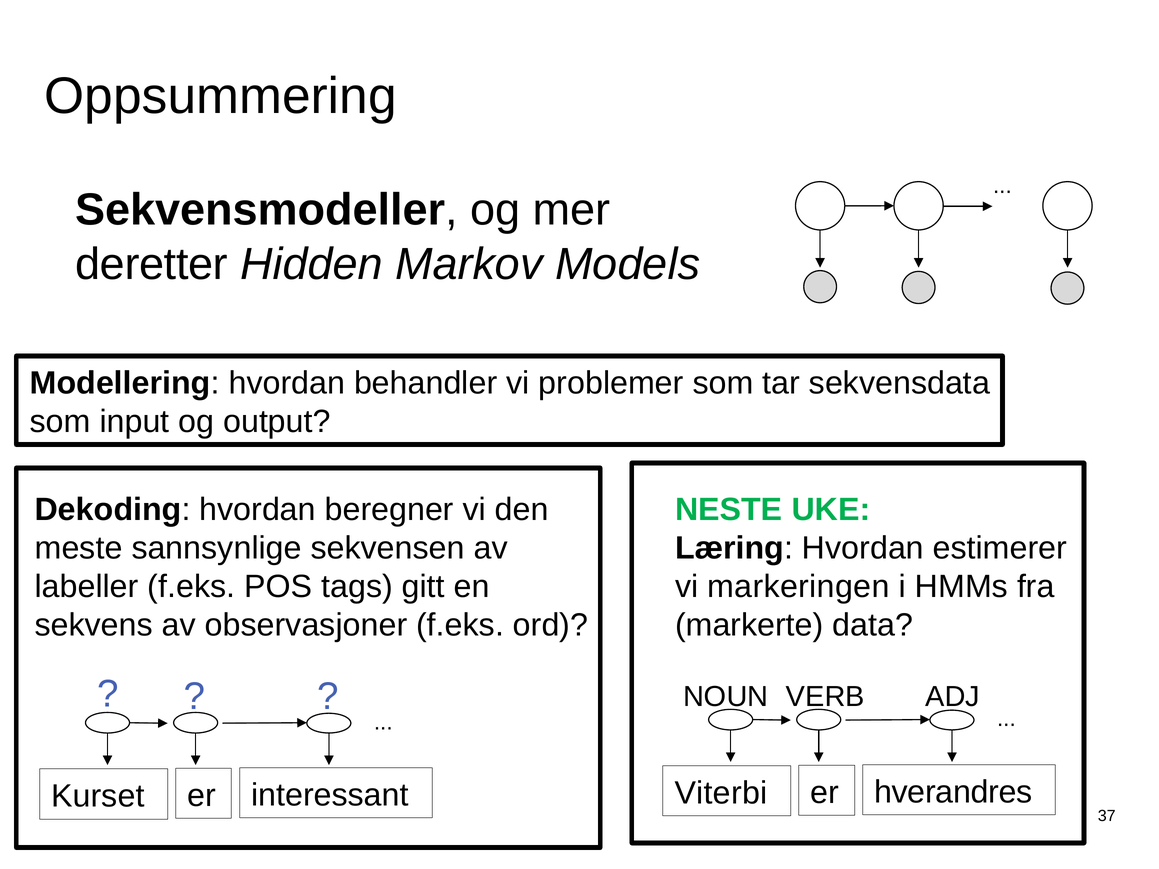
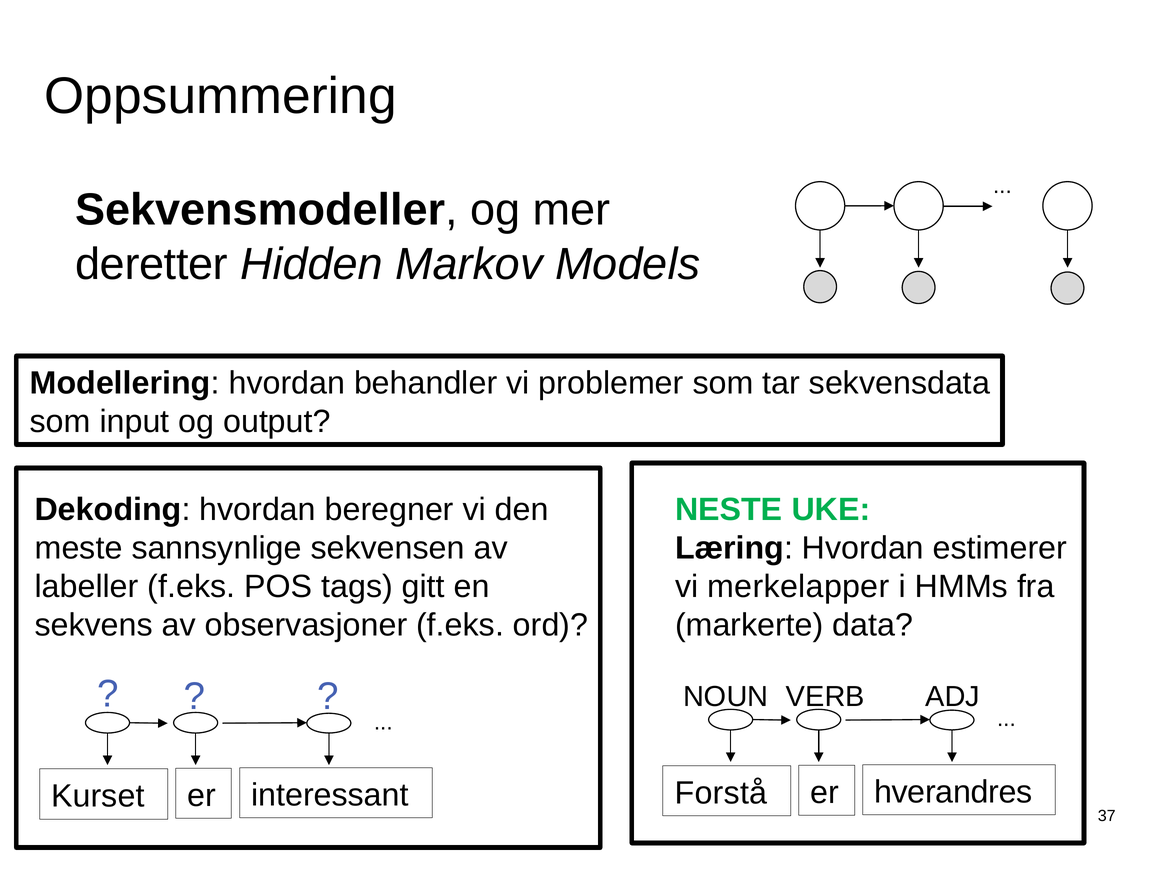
markeringen: markeringen -> merkelapper (798, 587)
Viterbi: Viterbi -> Forstå (721, 793)
